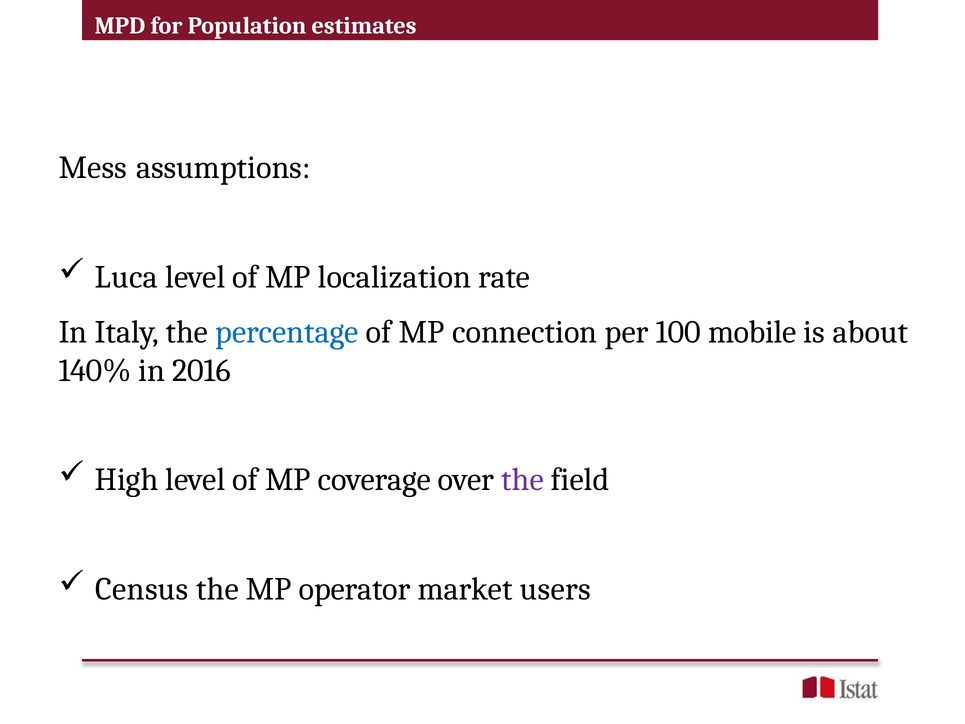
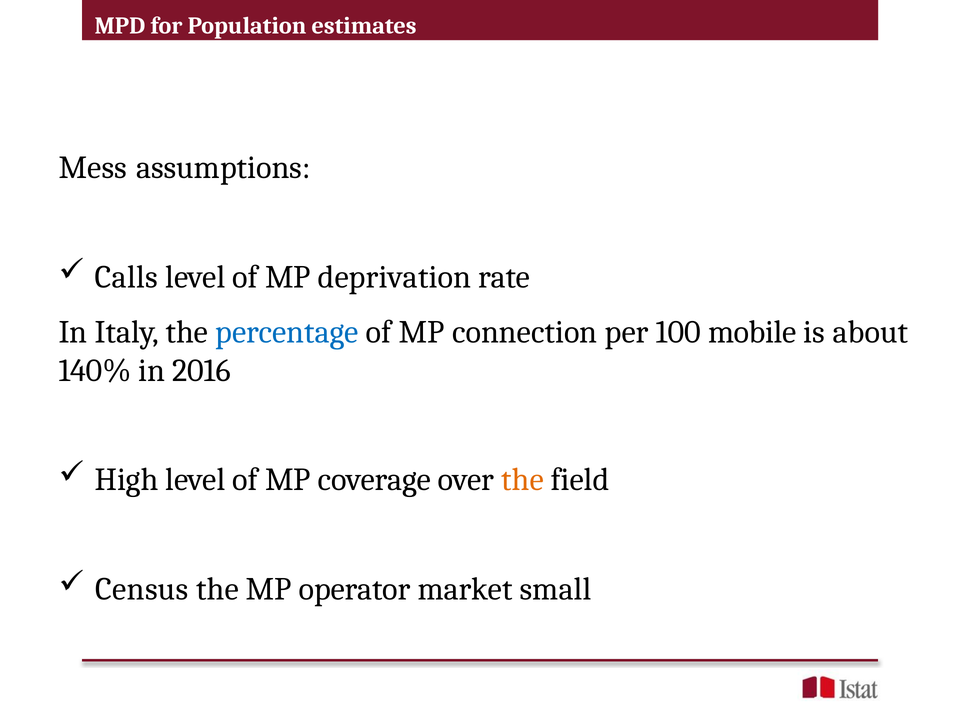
Luca: Luca -> Calls (126, 277)
localization: localization -> deprivation (394, 277)
the colour: purple -> orange (523, 480)
users: users -> small (555, 589)
